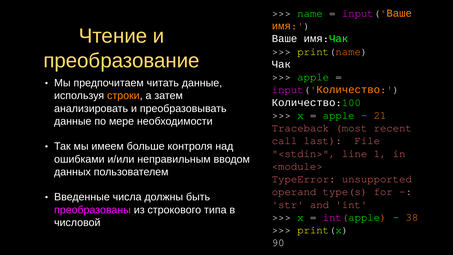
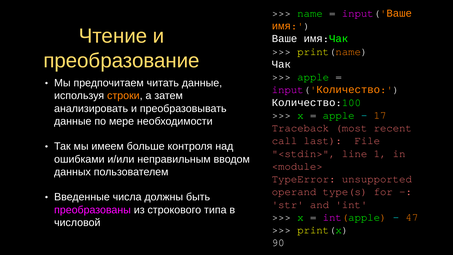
21: 21 -> 17 (380, 115)
38: 38 -> 47 (412, 217)
